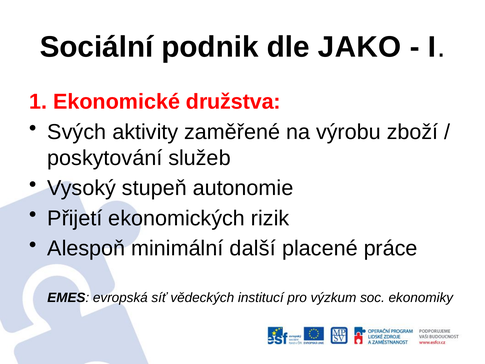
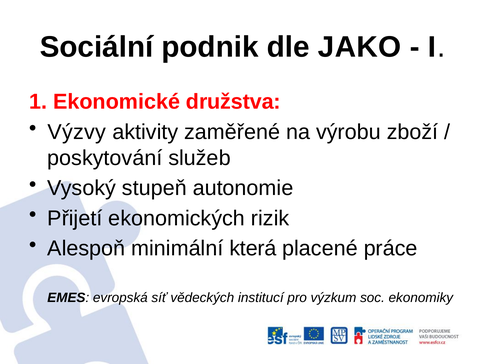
Svých: Svých -> Výzvy (77, 132)
další: další -> která (253, 248)
